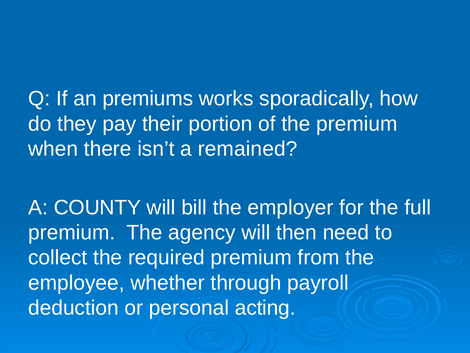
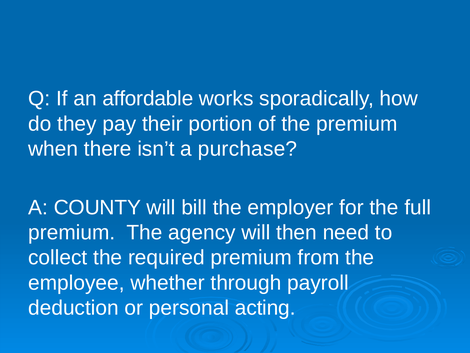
premiums: premiums -> affordable (148, 99)
remained: remained -> purchase (248, 149)
